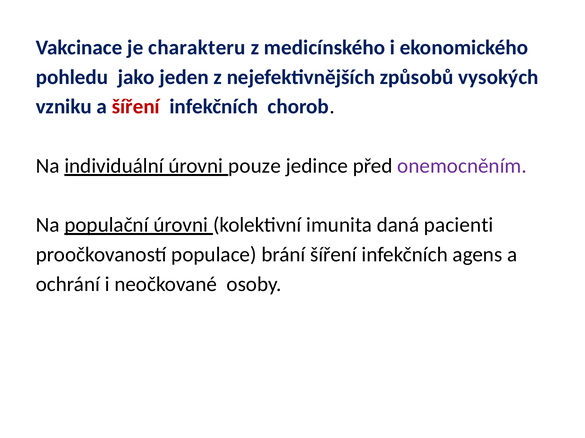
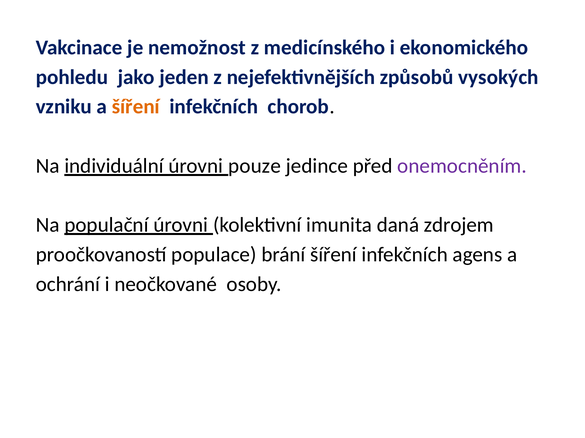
charakteru: charakteru -> nemožnost (197, 48)
šíření colour: red -> orange (136, 107)
pacienti: pacienti -> zdrojem (459, 225)
